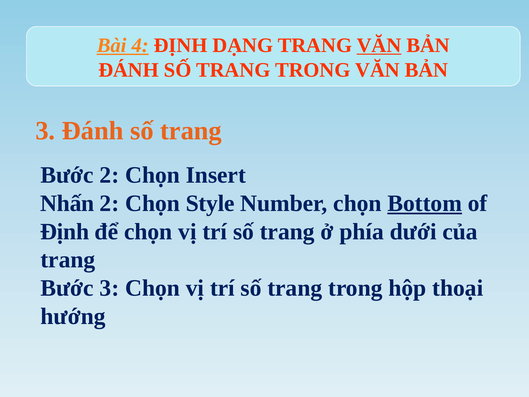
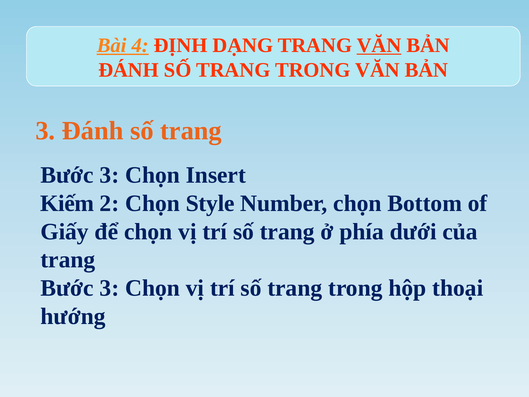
2: 2 -> 3 (109, 175)
Nhấn: Nhấn -> Kiếm (67, 203)
Bottom underline: present -> none (425, 203)
Định: Định -> Giấy (65, 231)
